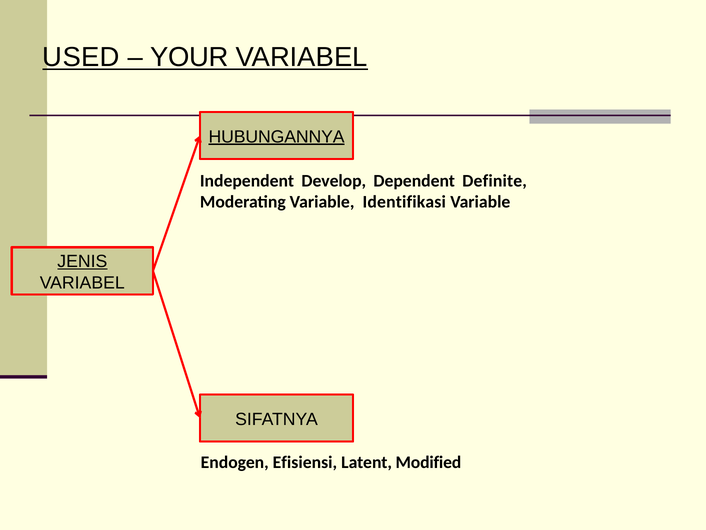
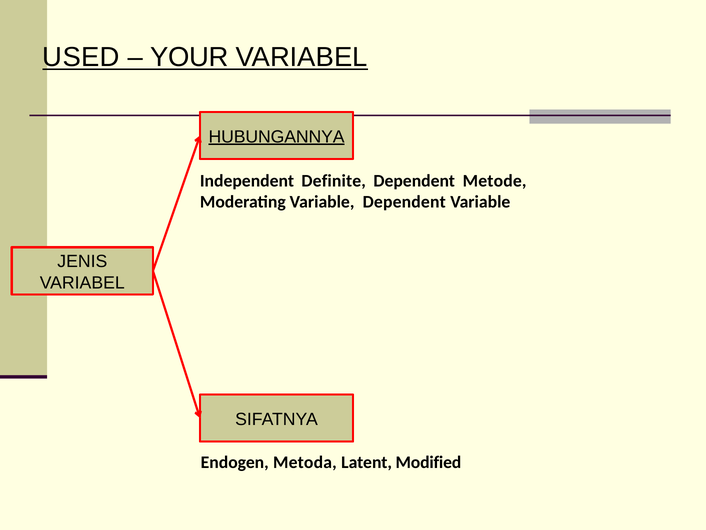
Develop: Develop -> Definite (334, 181)
Definite: Definite -> Metode (495, 181)
Variable Identifikasi: Identifikasi -> Dependent (404, 202)
JENIS underline: present -> none (82, 261)
Efisiensi: Efisiensi -> Metoda (305, 462)
